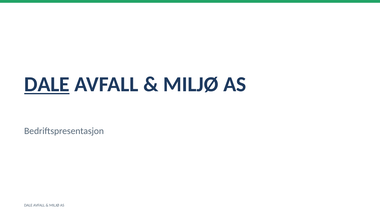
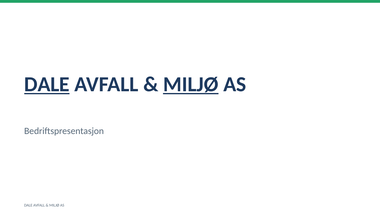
MILJØ underline: none -> present (191, 84)
